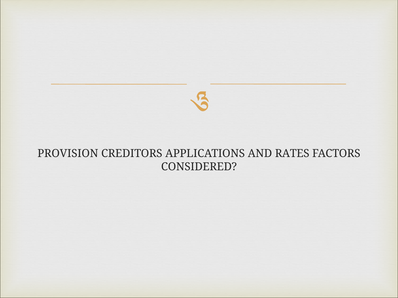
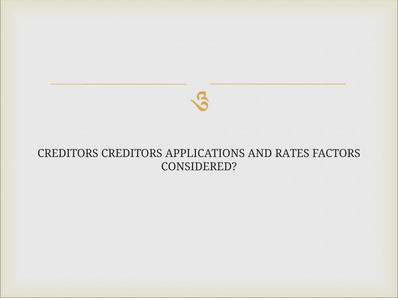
PROVISION: PROVISION -> CREDITORS (68, 154)
